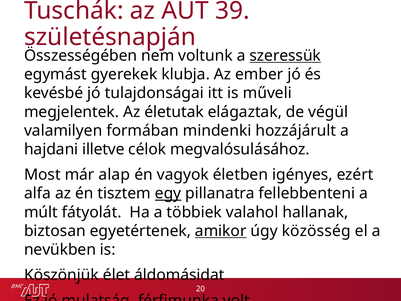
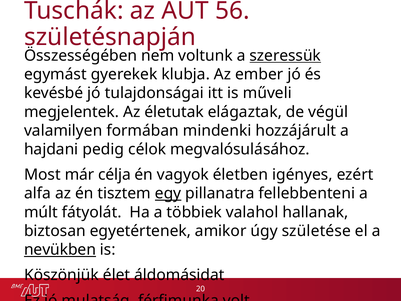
39: 39 -> 56 (232, 11)
illetve: illetve -> pedig (103, 149)
alap: alap -> célja (115, 175)
amikor underline: present -> none (221, 231)
közösség: közösség -> születése (316, 231)
nevükben underline: none -> present (60, 250)
